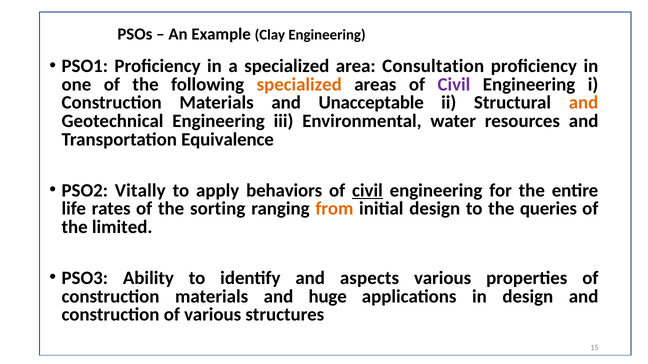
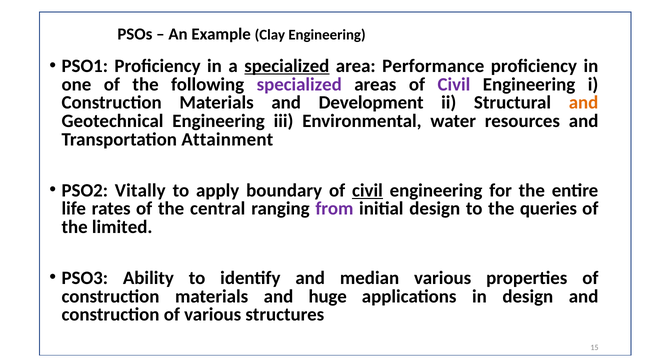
specialized underline: none -> present (287, 66)
Consultation: Consultation -> Performance (433, 66)
specialized colour: orange -> purple (299, 84)
Unacceptable: Unacceptable -> Development (371, 103)
Equivalence: Equivalence -> Attainment (227, 140)
behaviors: behaviors -> boundary (284, 191)
sorting: sorting -> central (218, 209)
from colour: orange -> purple (334, 209)
aspects: aspects -> median (370, 278)
